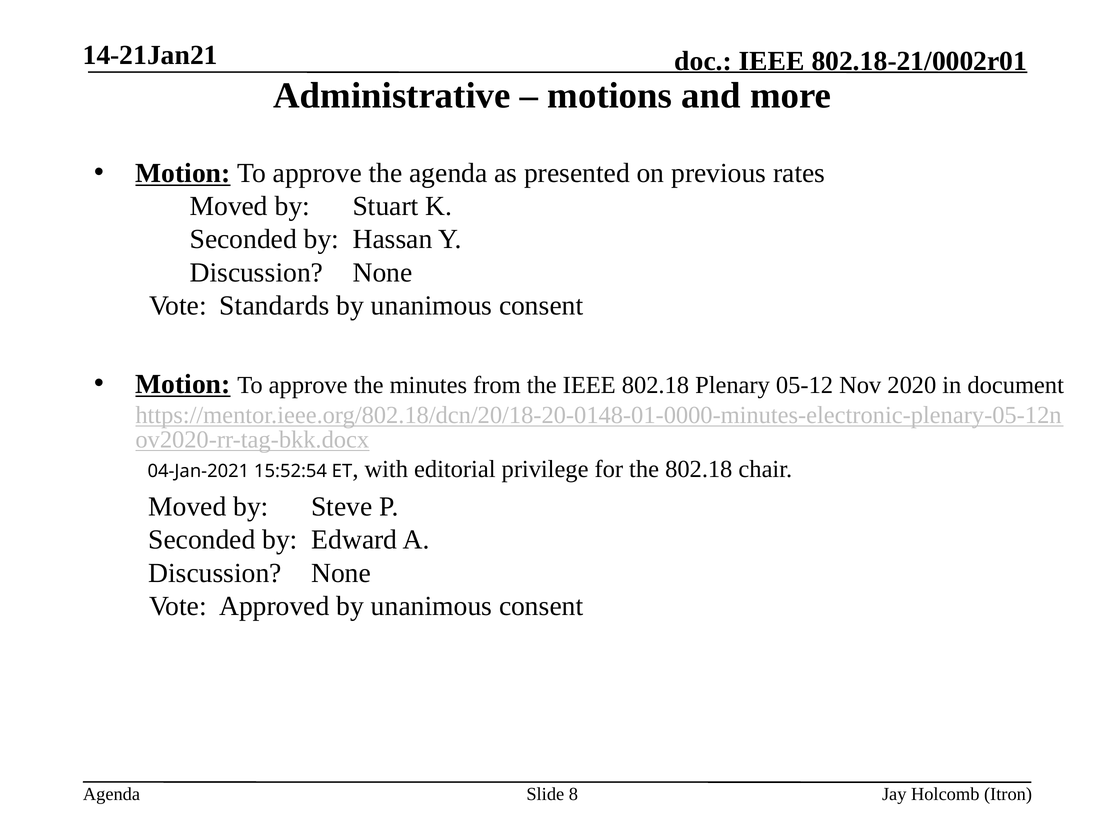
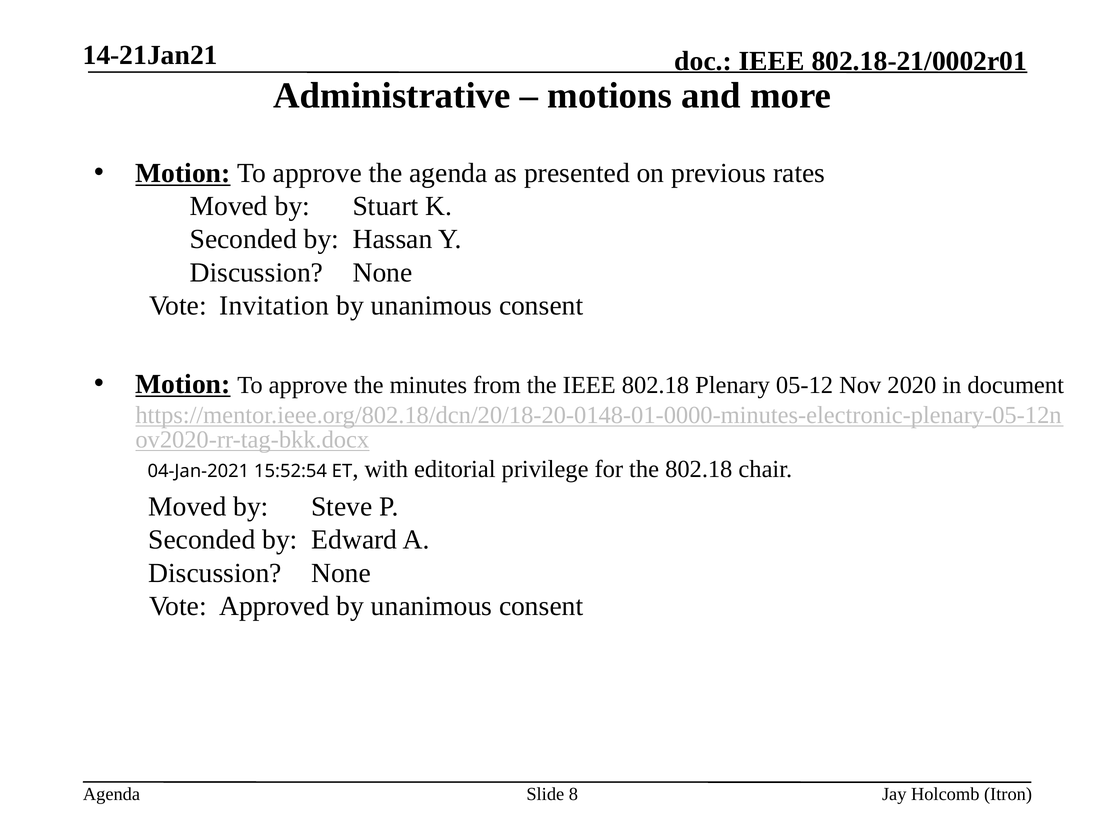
Standards: Standards -> Invitation (274, 306)
